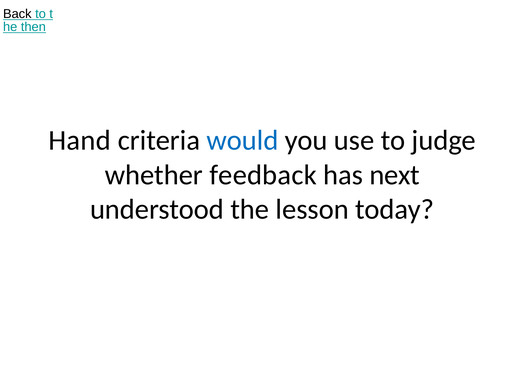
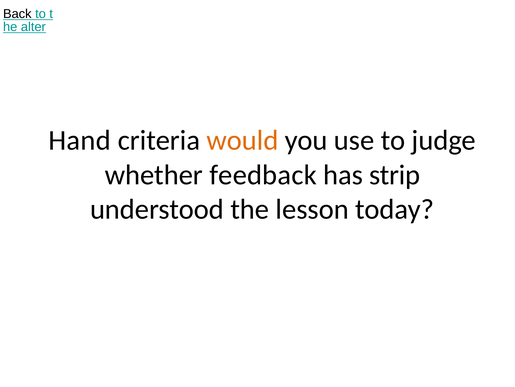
then: then -> alter (33, 27)
would colour: blue -> orange (242, 140)
next: next -> strip (395, 175)
